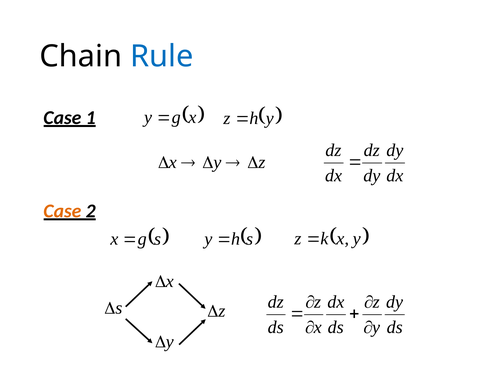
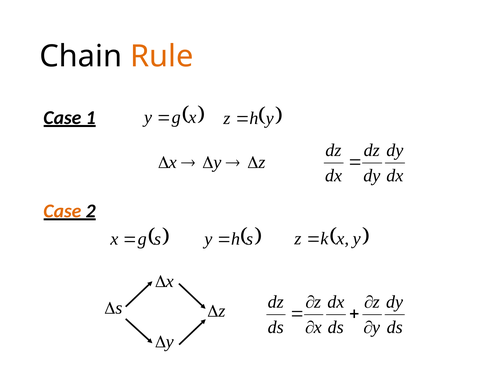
Rule colour: blue -> orange (162, 56)
